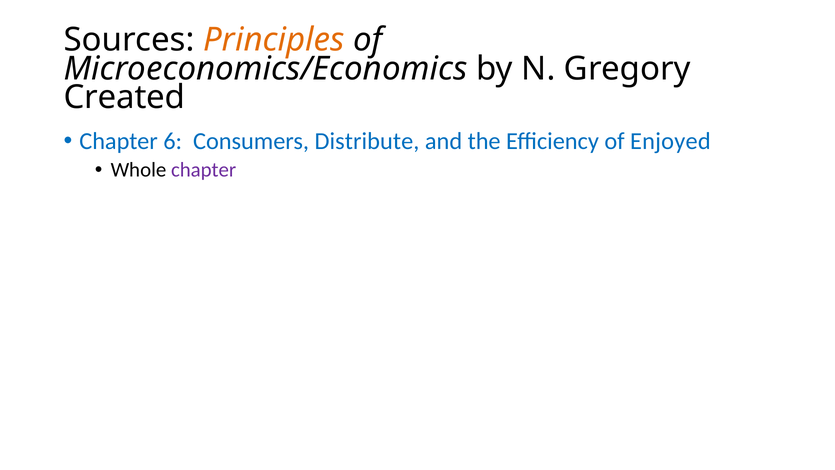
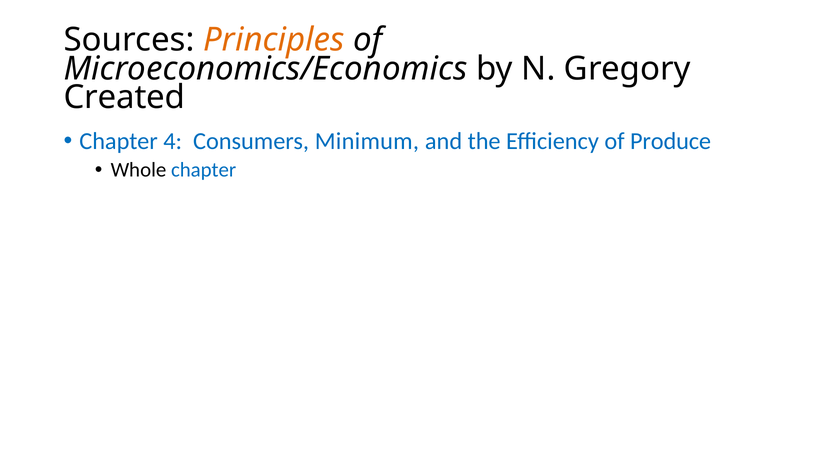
6: 6 -> 4 (173, 141)
Distribute: Distribute -> Minimum (367, 141)
Enjoyed: Enjoyed -> Produce (671, 141)
chapter colour: purple -> blue (204, 170)
